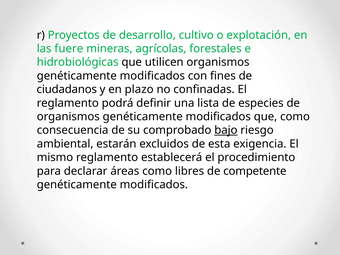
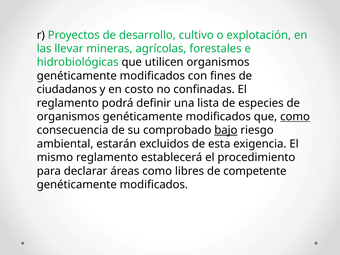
fuere: fuere -> llevar (69, 49)
plazo: plazo -> costo (139, 89)
como underline: none -> present (295, 117)
